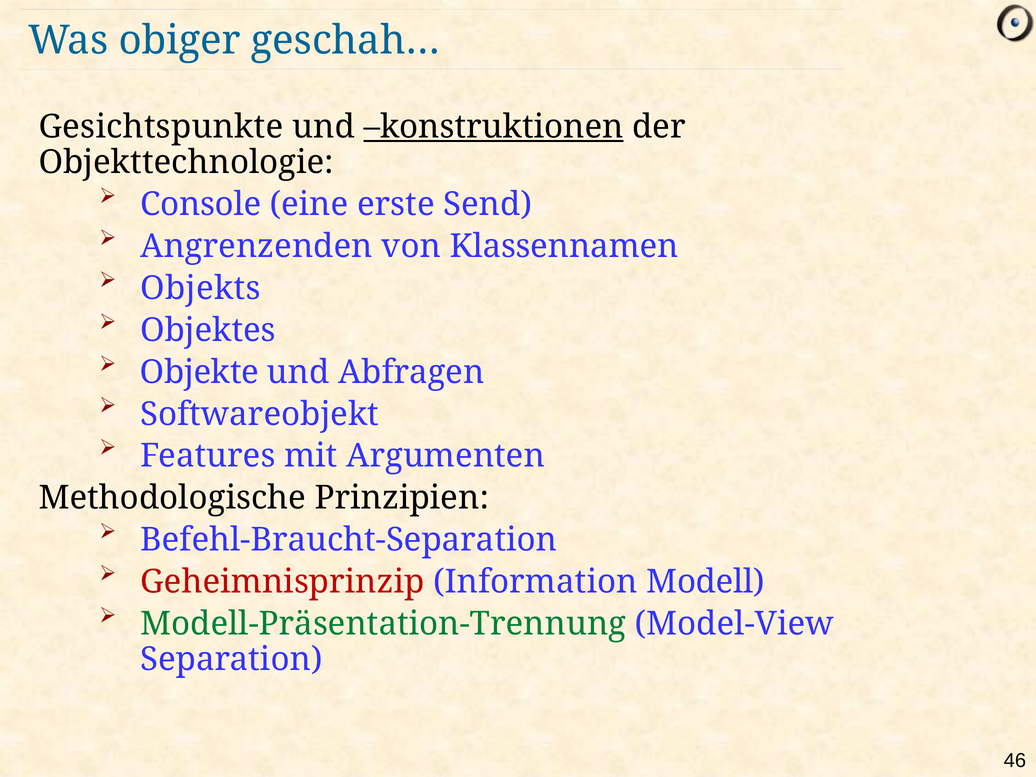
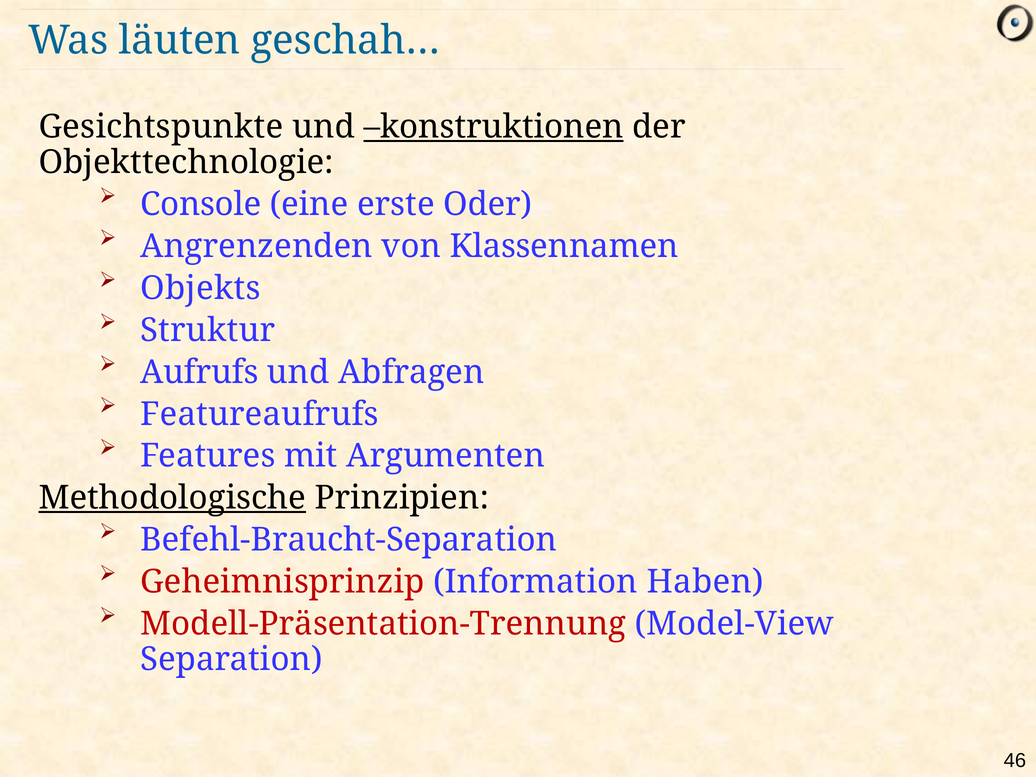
obiger: obiger -> läuten (180, 41)
Send: Send -> Oder (488, 204)
Objektes: Objektes -> Struktur (208, 330)
Objekte: Objekte -> Aufrufs (199, 372)
Softwareobjekt: Softwareobjekt -> Featureaufrufs (260, 414)
Methodologische underline: none -> present (172, 498)
Modell: Modell -> Haben (705, 582)
Modell-Präsentation-Trennung colour: green -> red (383, 624)
